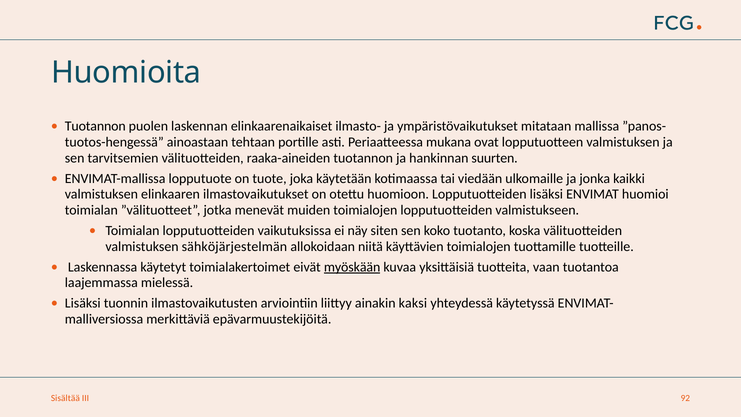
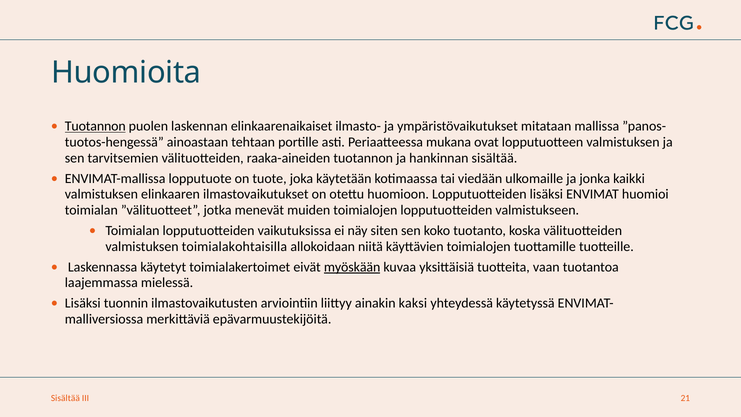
Tuotannon underline: none -> present (95, 126)
hankinnan suurten: suurten -> sisältää (494, 158)
sähköjärjestelmän: sähköjärjestelmän -> toimialakohtaisilla (234, 246)
92: 92 -> 21 (685, 398)
